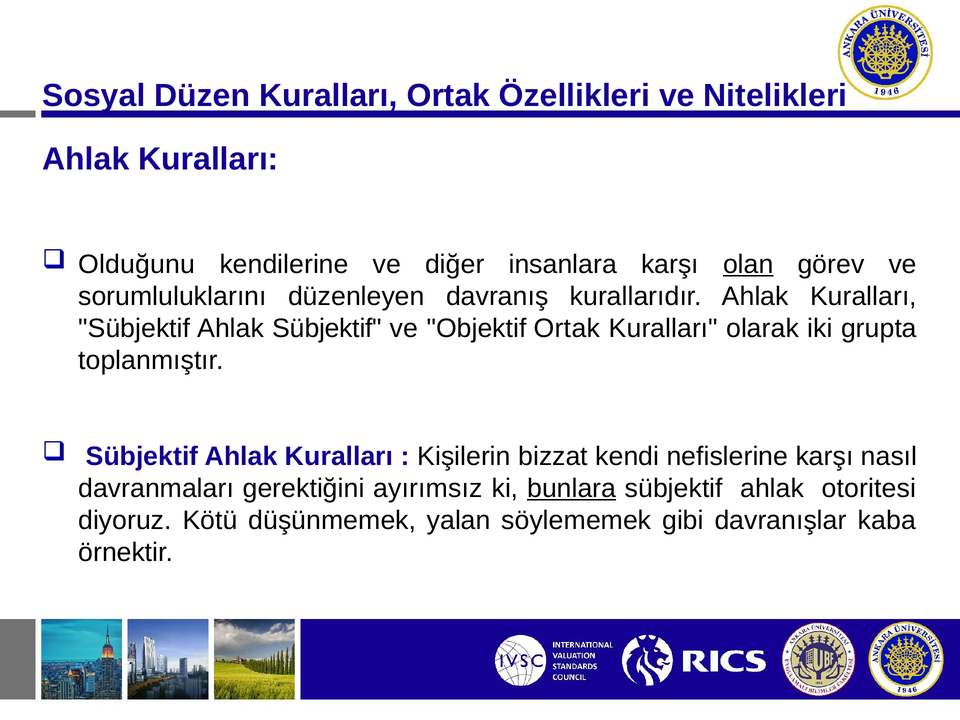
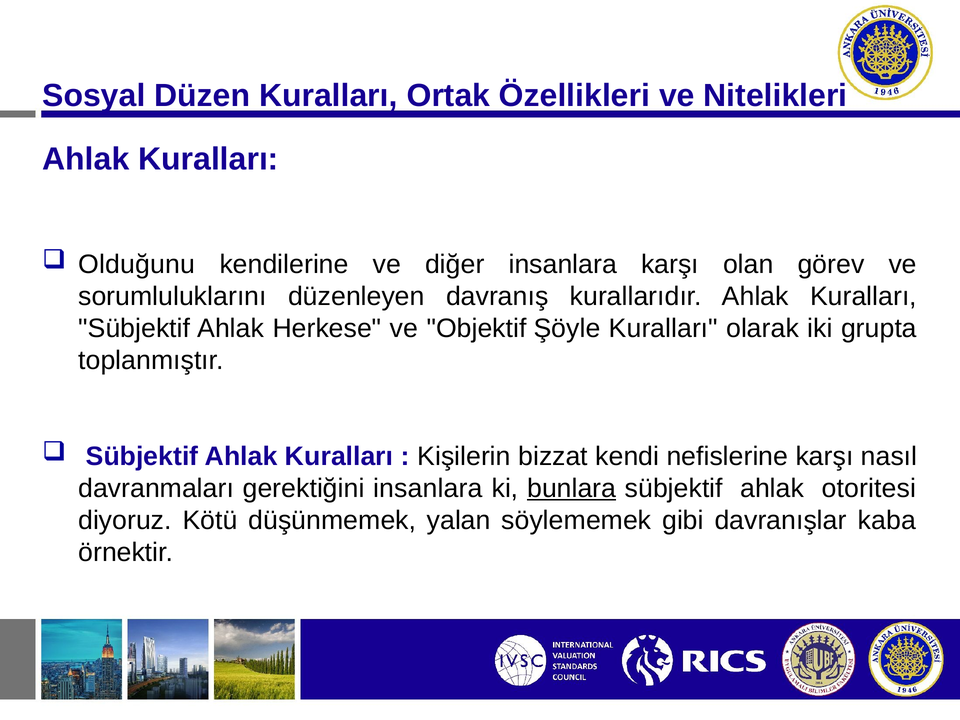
olan underline: present -> none (748, 264)
Ahlak Sübjektif: Sübjektif -> Herkese (327, 328)
Objektif Ortak: Ortak -> Şöyle (567, 328)
gerektiğini ayırımsız: ayırımsız -> insanlara (428, 488)
